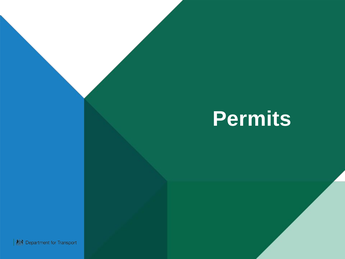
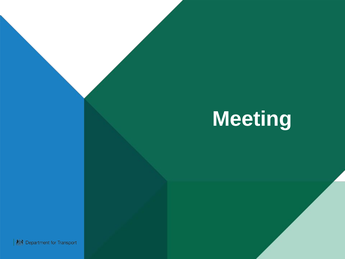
Permits: Permits -> Meeting (252, 119)
